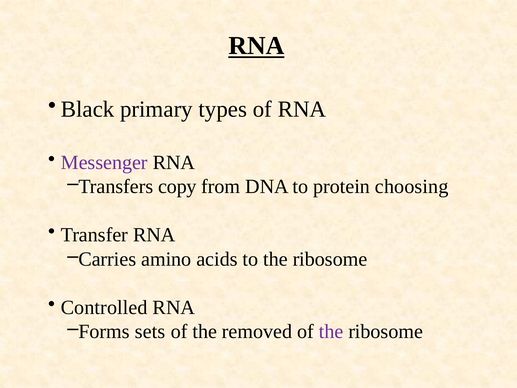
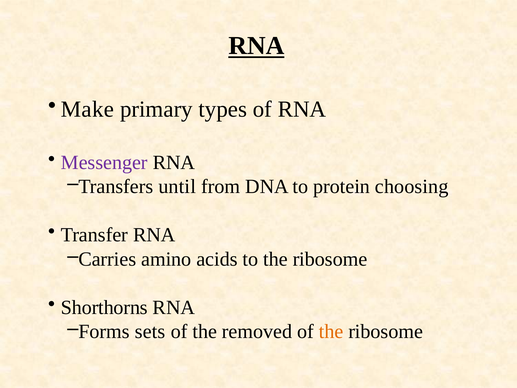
Black: Black -> Make (87, 109)
copy: copy -> until (177, 186)
Controlled: Controlled -> Shorthorns (104, 307)
the colour: purple -> orange (331, 331)
